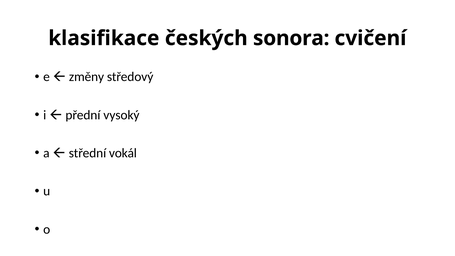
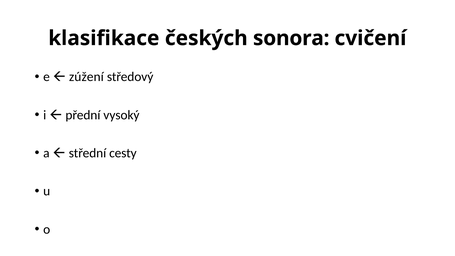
změny: změny -> zúžení (86, 77)
vokál: vokál -> cesty (123, 153)
